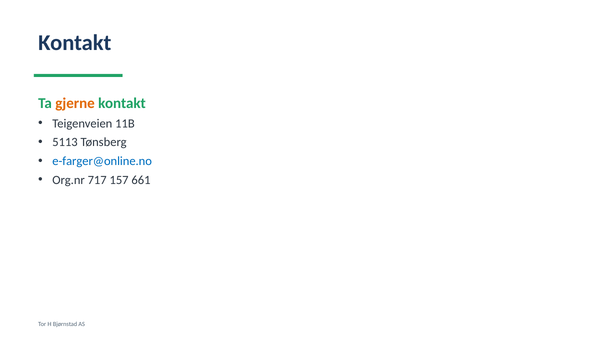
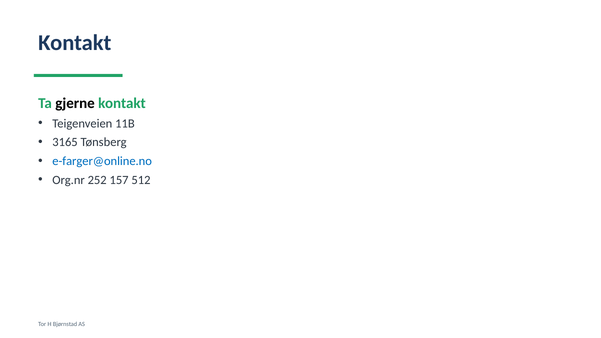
gjerne colour: orange -> black (75, 103)
5113: 5113 -> 3165 (65, 142)
717: 717 -> 252 (97, 180)
661: 661 -> 512 (141, 180)
